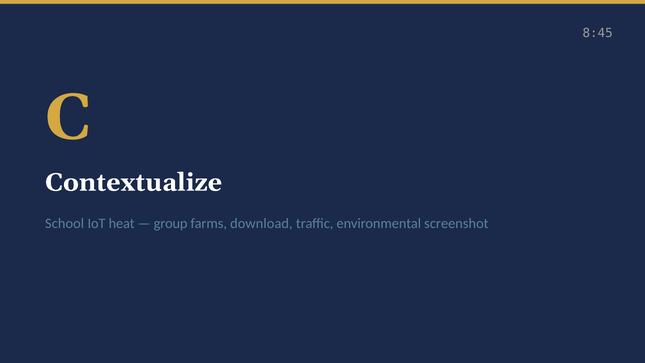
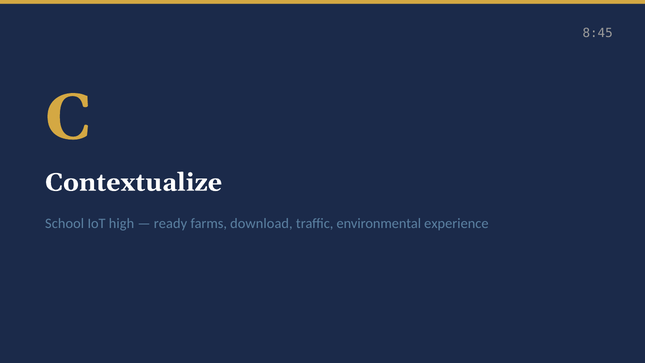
heat: heat -> high (121, 223)
group: group -> ready (170, 223)
screenshot: screenshot -> experience (456, 223)
